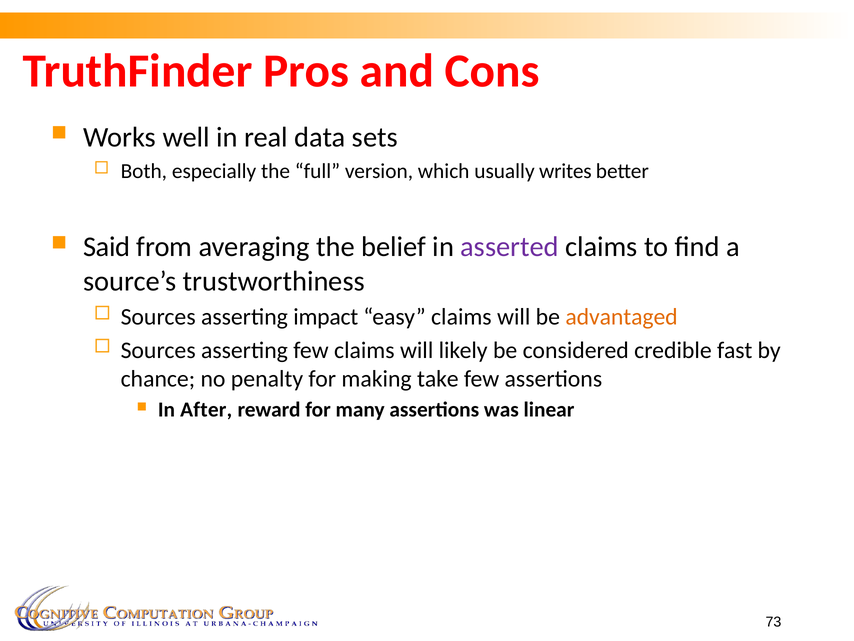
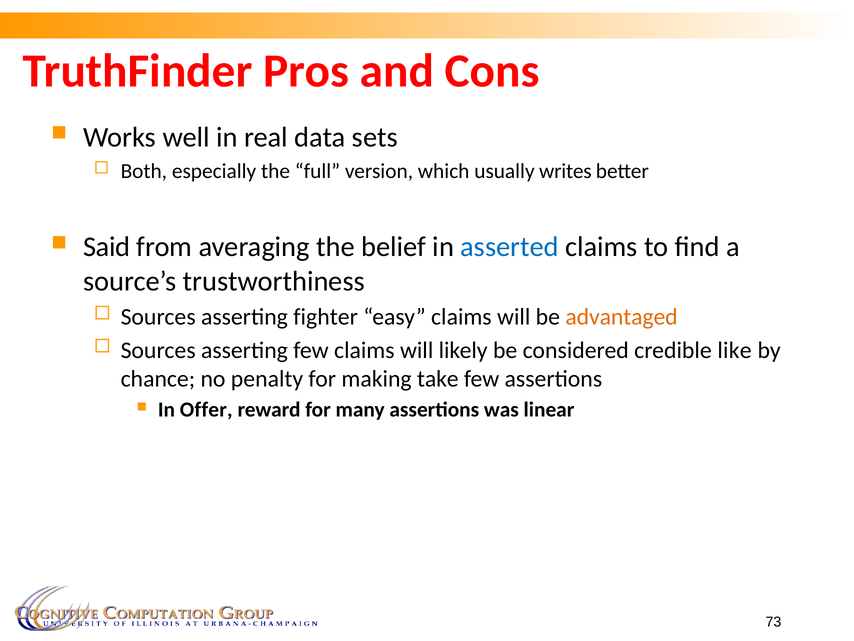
asserted colour: purple -> blue (510, 247)
impact: impact -> fighter (326, 317)
fast: fast -> like (734, 350)
After: After -> Offer (206, 410)
